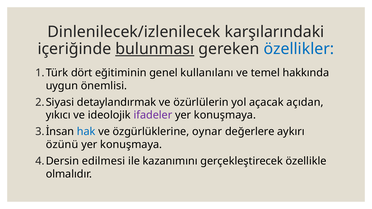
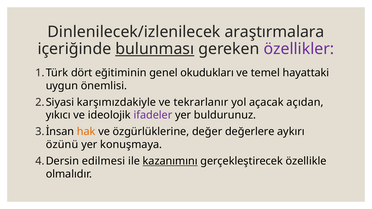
karşılarındaki: karşılarındaki -> araştırmalara (274, 32)
özellikler colour: blue -> purple (299, 49)
kullanılanı: kullanılanı -> okudukları (207, 73)
hakkında: hakkında -> hayattaki (306, 73)
detaylandırmak: detaylandırmak -> karşımızdakiyle (116, 102)
özürlülerin: özürlülerin -> tekrarlanır (201, 102)
konuşmaya: konuşmaya -> buldurunuz (225, 115)
hak colour: blue -> orange (86, 132)
oynar: oynar -> değer (207, 132)
kazanımını underline: none -> present (170, 161)
